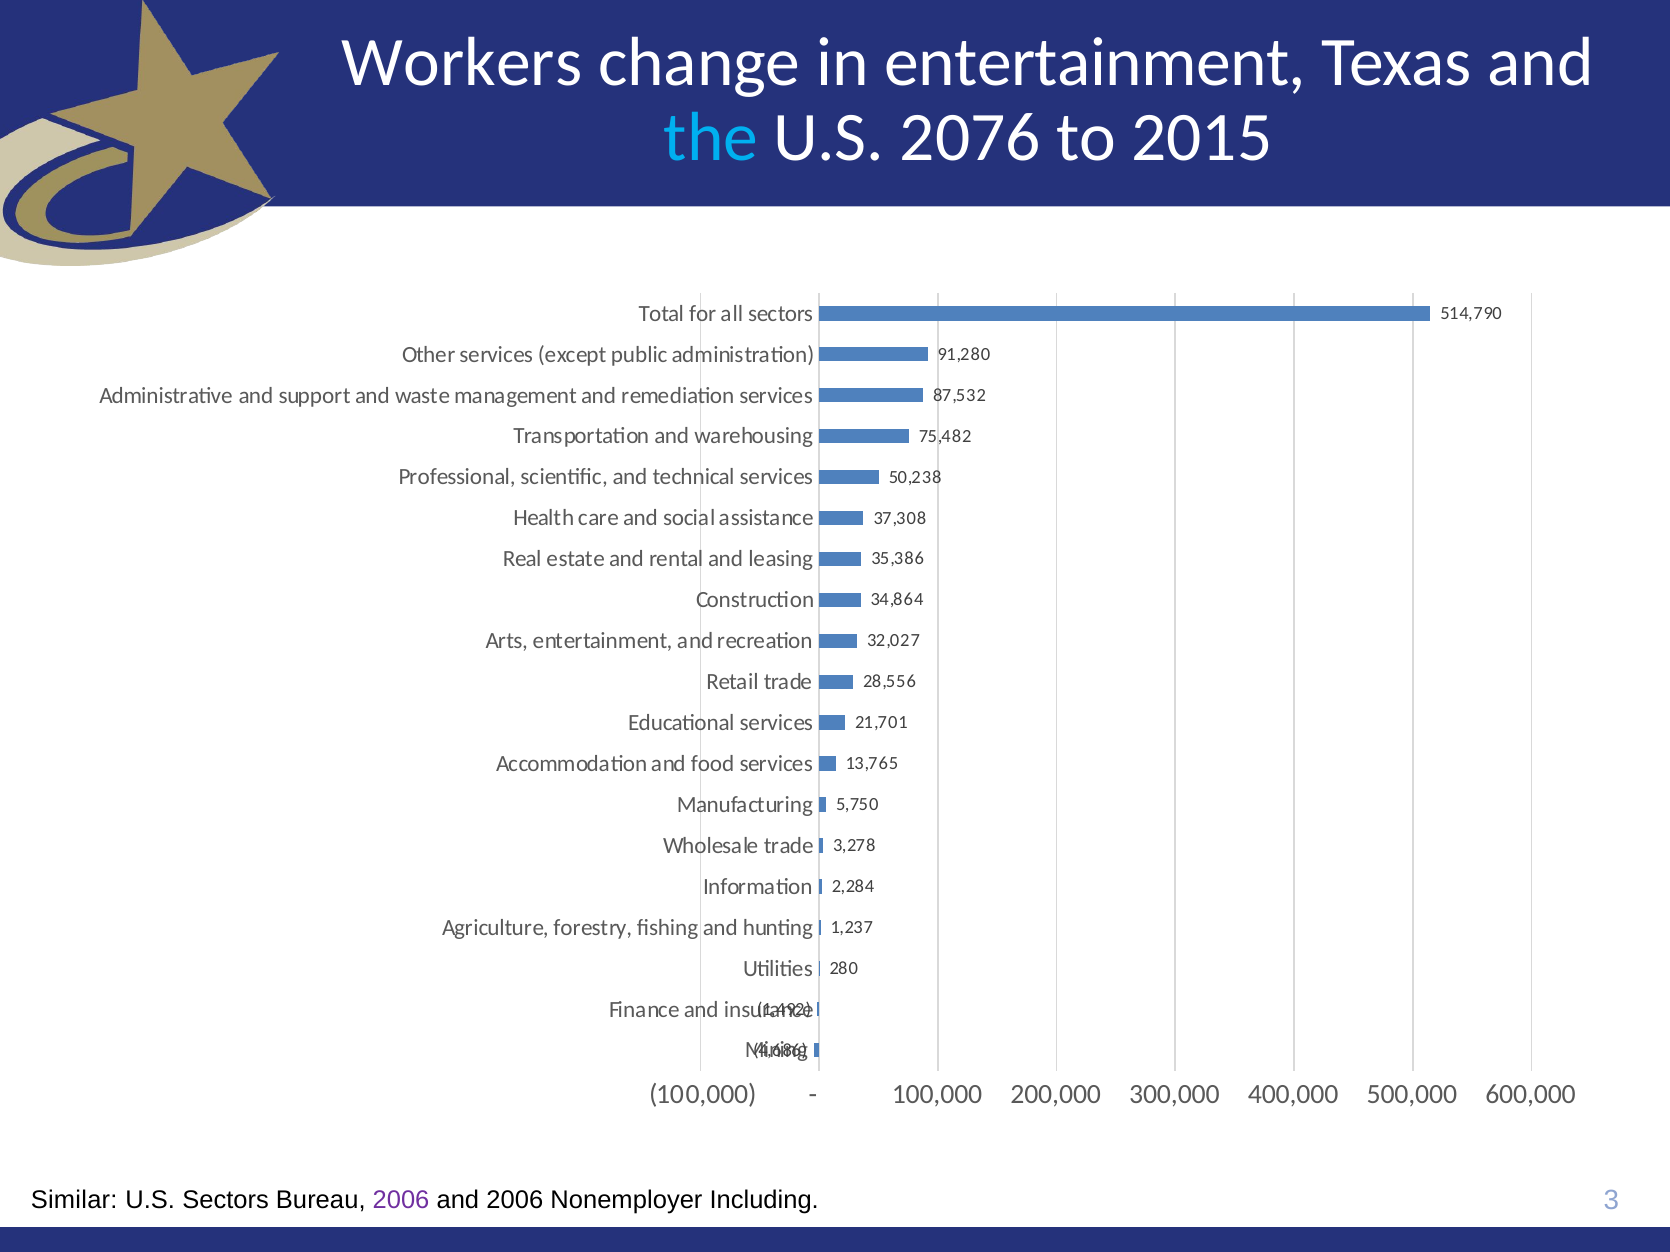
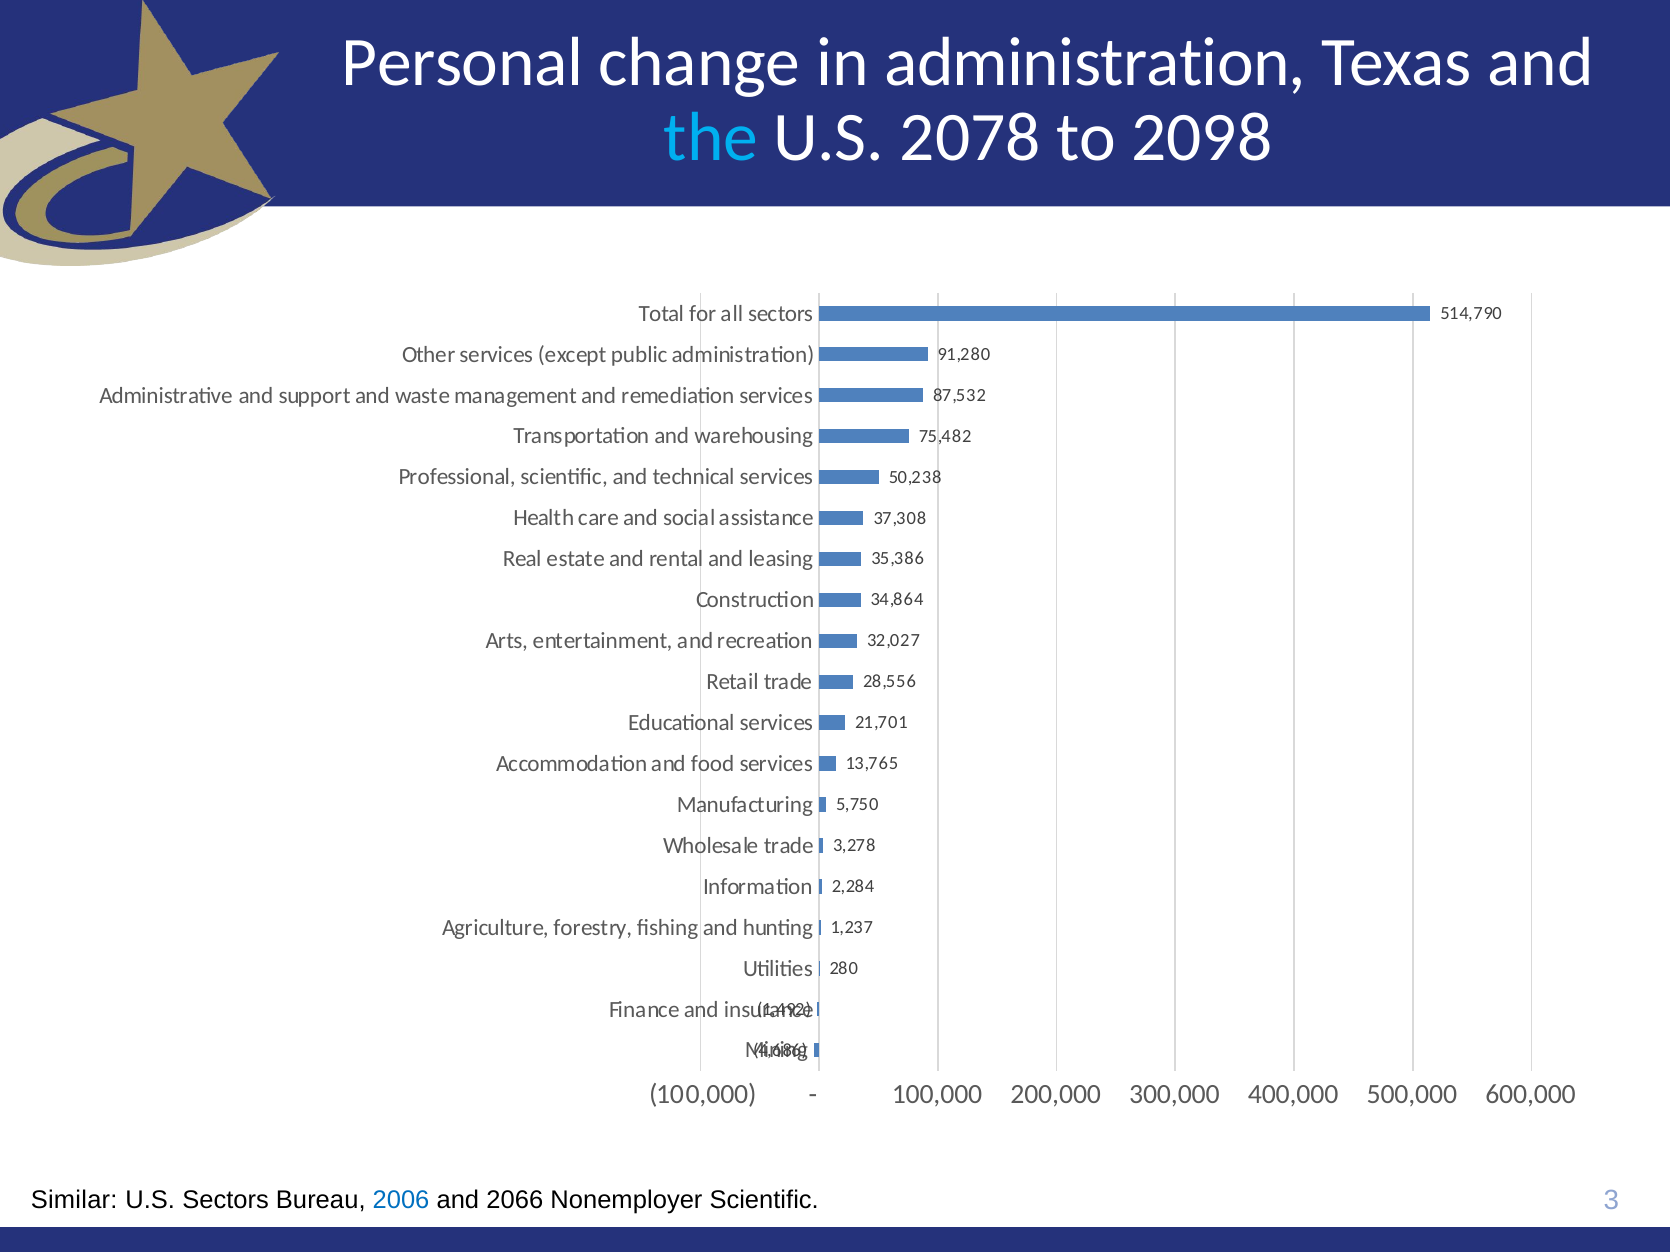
Workers: Workers -> Personal (462, 62)
in entertainment: entertainment -> administration (1095, 62)
2076: 2076 -> 2078 (970, 137)
2015: 2015 -> 2098 (1202, 137)
2006 colour: purple -> blue (401, 1200)
and 2006: 2006 -> 2066 (515, 1200)
Nonemployer Including: Including -> Scientific (764, 1200)
